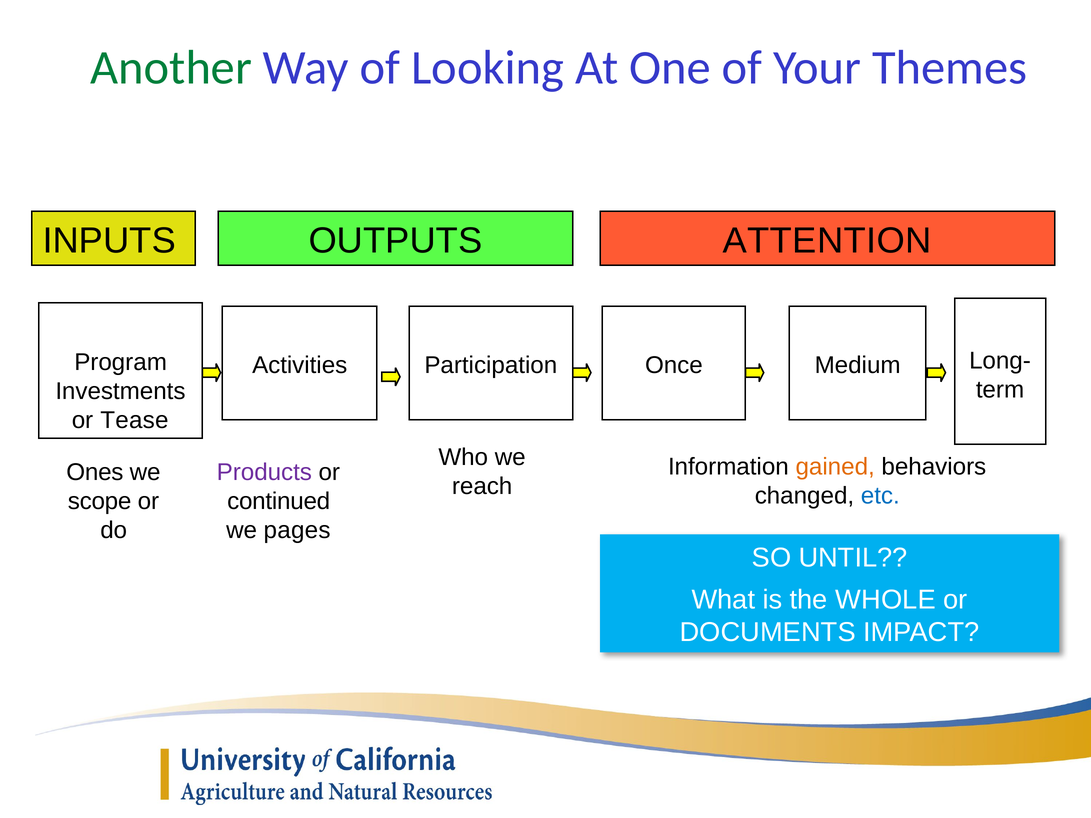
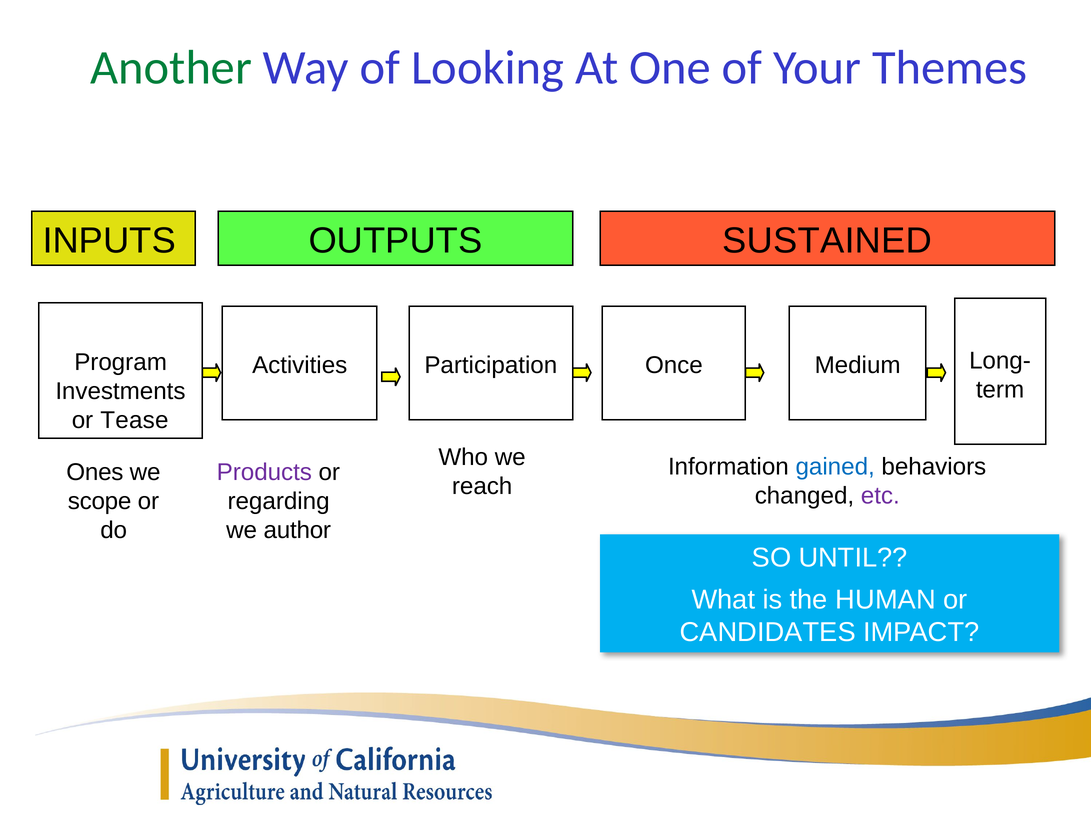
ATTENTION: ATTENTION -> SUSTAINED (827, 241)
gained colour: orange -> blue (835, 467)
etc colour: blue -> purple (880, 496)
continued: continued -> regarding (279, 501)
pages: pages -> author (297, 530)
WHOLE: WHOLE -> HUMAN (886, 600)
DOCUMENTS: DOCUMENTS -> CANDIDATES (768, 633)
